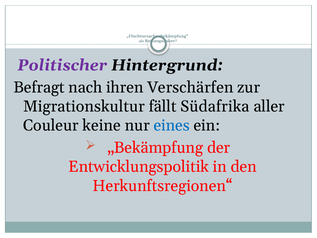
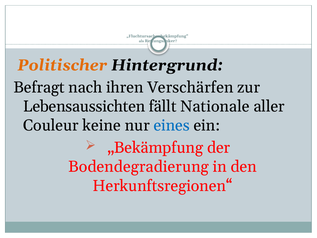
Politischer colour: purple -> orange (62, 65)
Migrationskultur: Migrationskultur -> Lebensaussichten (84, 106)
Südafrika: Südafrika -> Nationale (215, 106)
Entwicklungspolitik: Entwicklungspolitik -> Bodendegradierung (139, 167)
